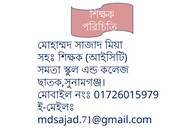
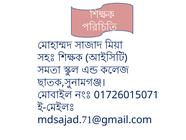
01726015979: 01726015979 -> 01726015071 (126, 95)
